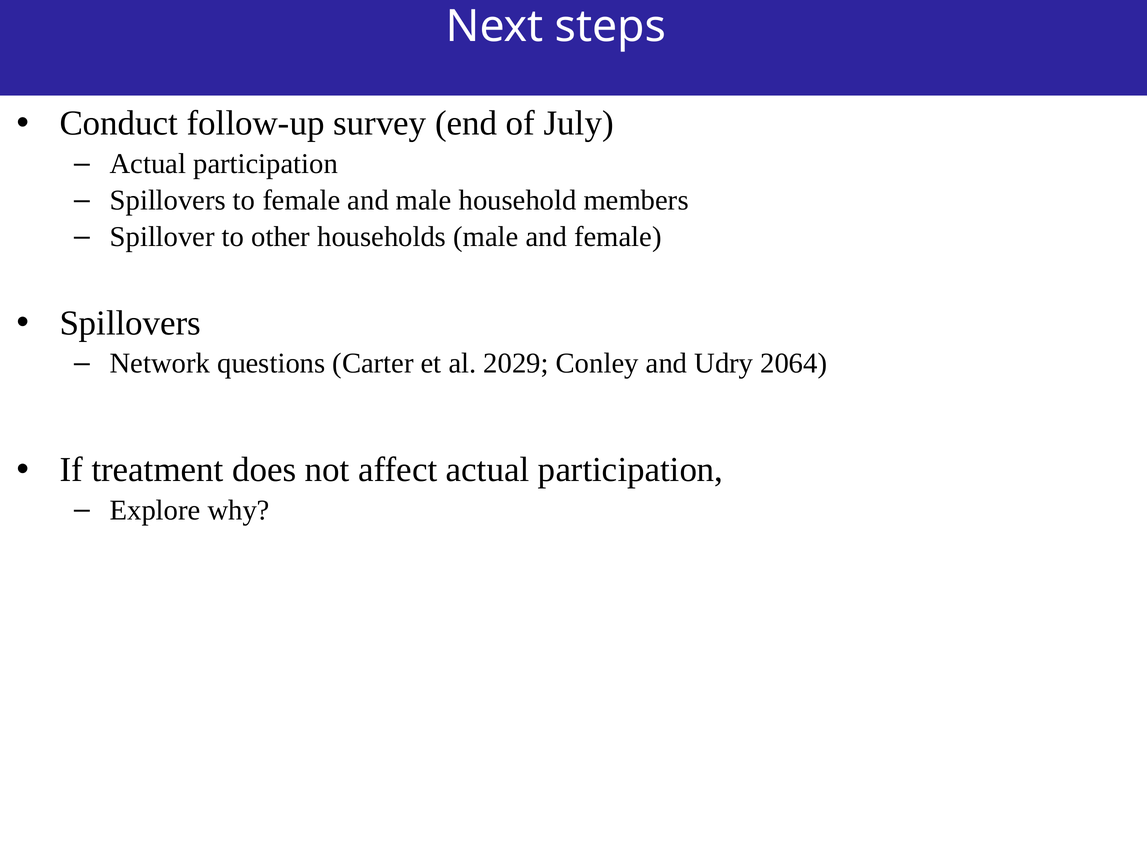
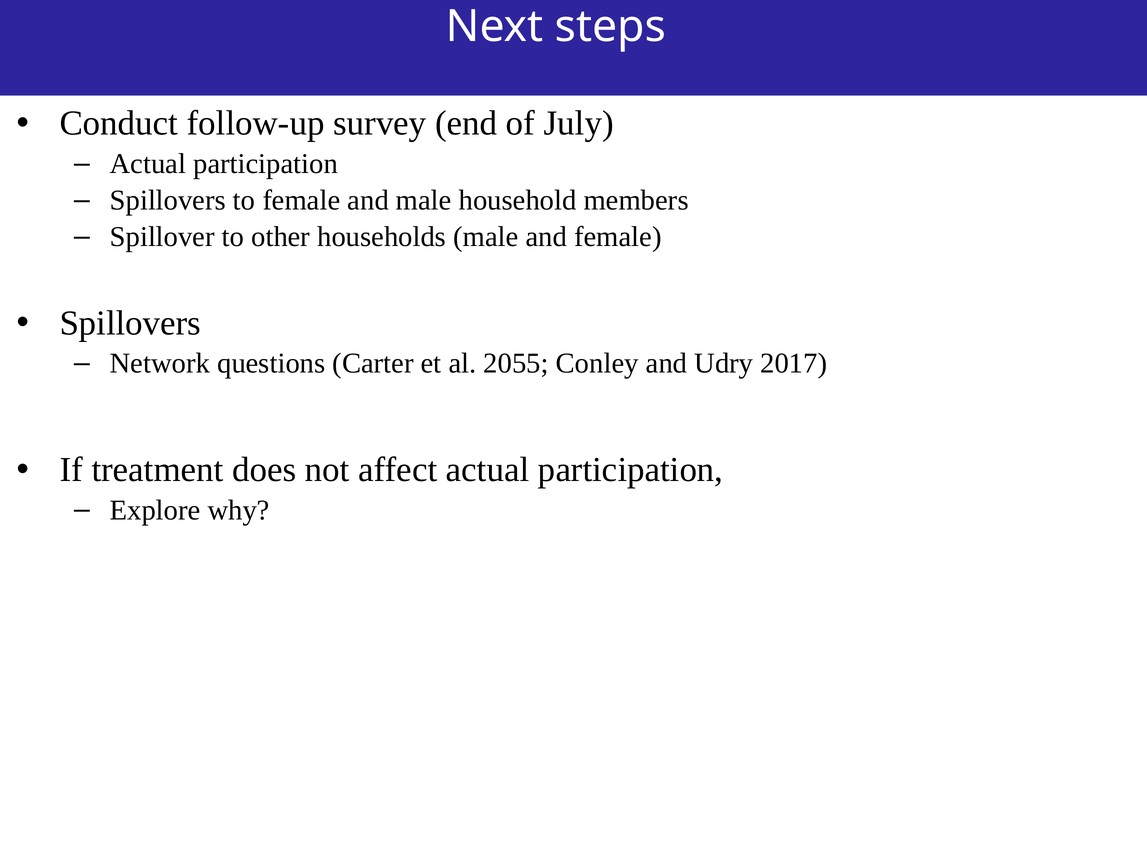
2029: 2029 -> 2055 (516, 363)
2064: 2064 -> 2017 (794, 363)
